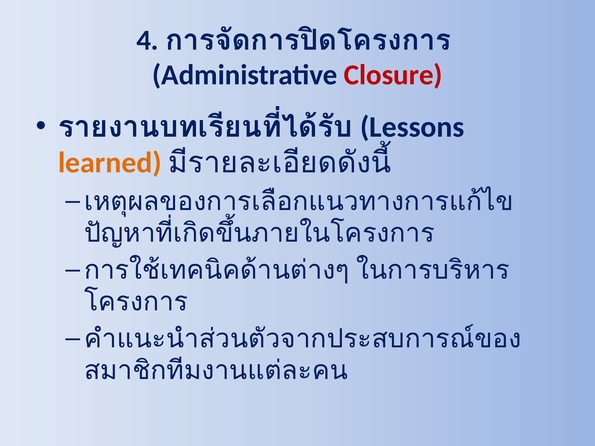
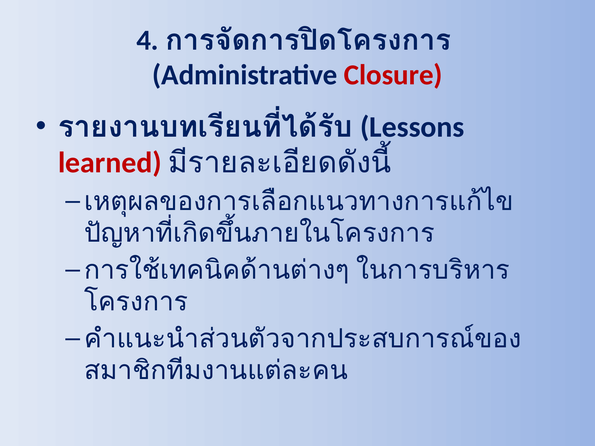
learned colour: orange -> red (110, 163)
